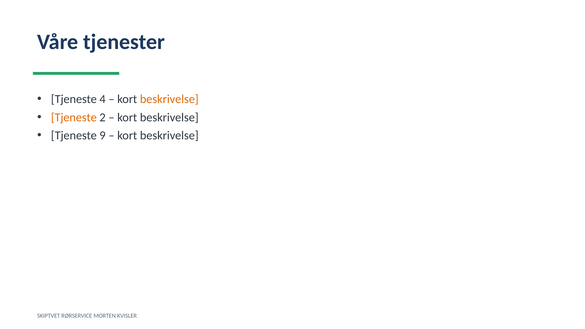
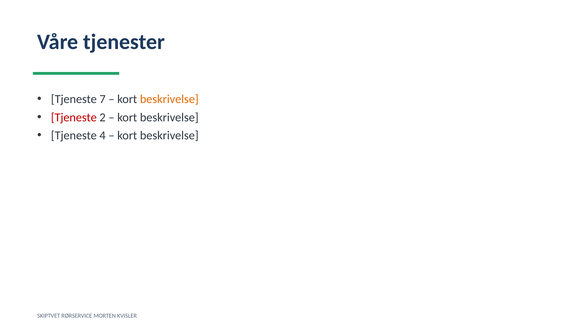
4: 4 -> 7 (103, 99)
Tjeneste colour: orange -> red (74, 117)
9: 9 -> 4 (103, 136)
